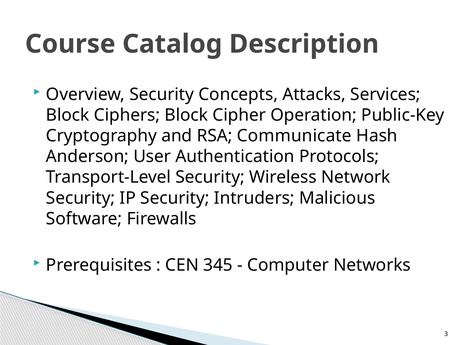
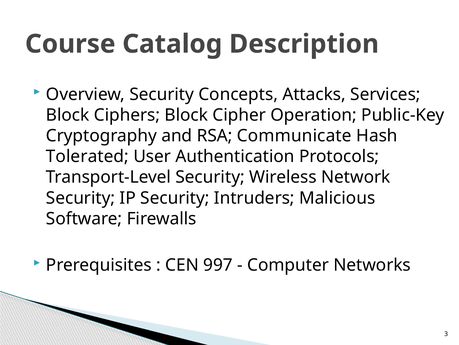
Anderson: Anderson -> Tolerated (87, 156)
345: 345 -> 997 (218, 265)
